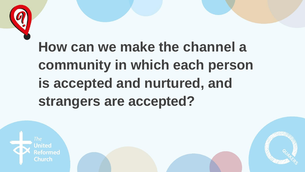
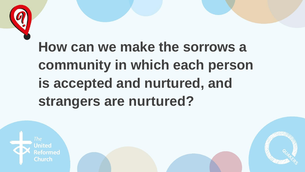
channel: channel -> sorrows (209, 47)
are accepted: accepted -> nurtured (162, 101)
